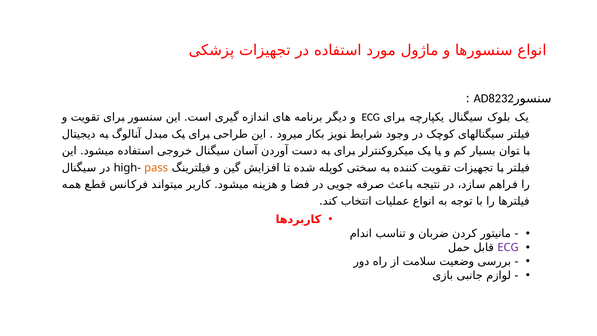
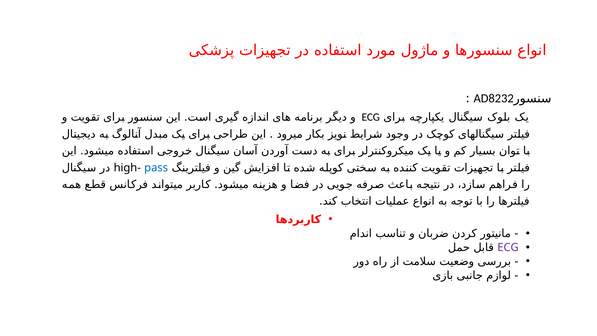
pass colour: orange -> blue (156, 168)
